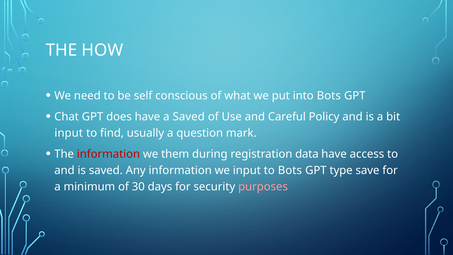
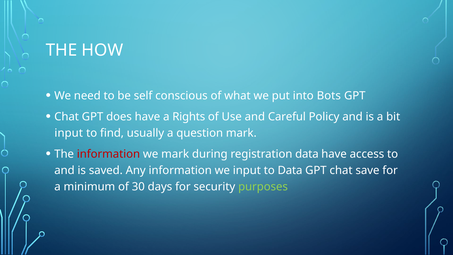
a Saved: Saved -> Rights (189, 117)
we them: them -> mark (175, 154)
to Bots: Bots -> Data (290, 170)
GPT type: type -> chat (341, 170)
purposes colour: pink -> light green (263, 187)
